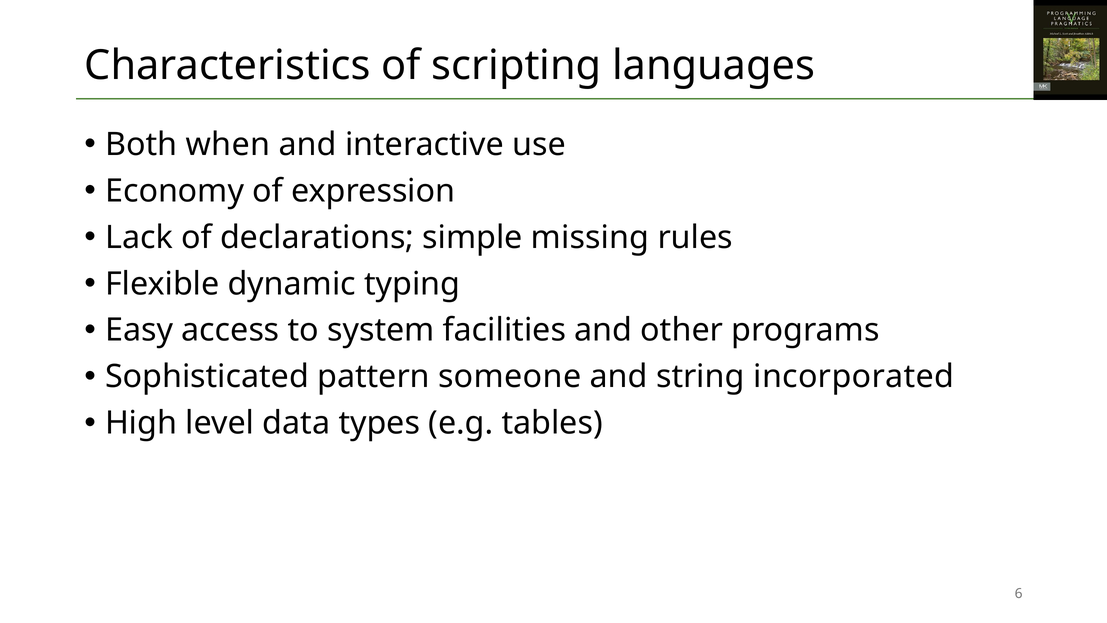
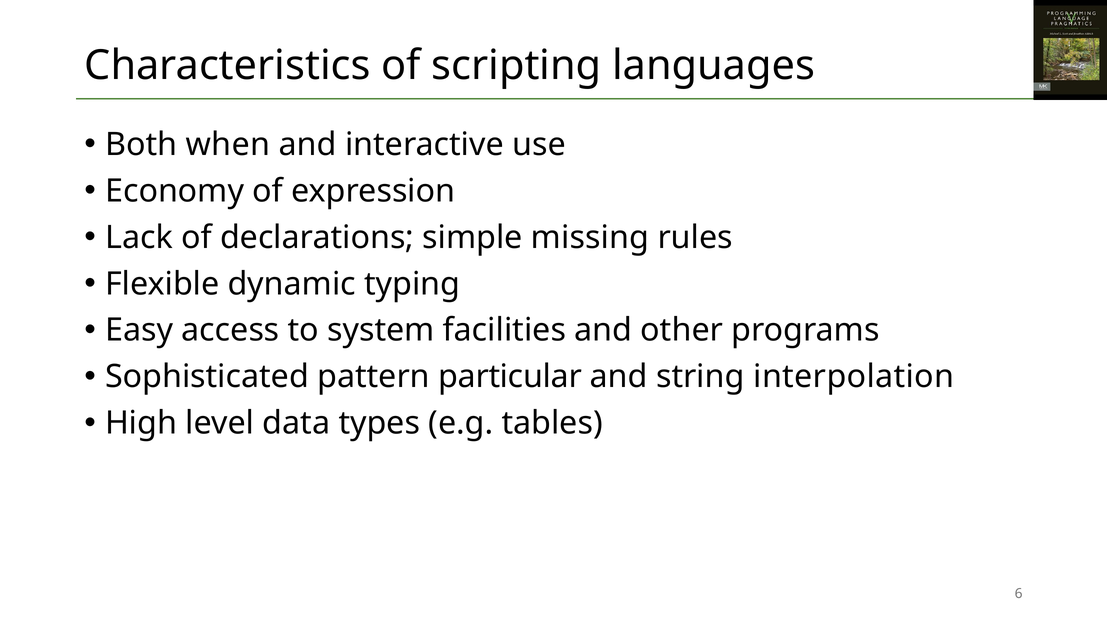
someone: someone -> particular (510, 377)
incorporated: incorporated -> interpolation (854, 377)
